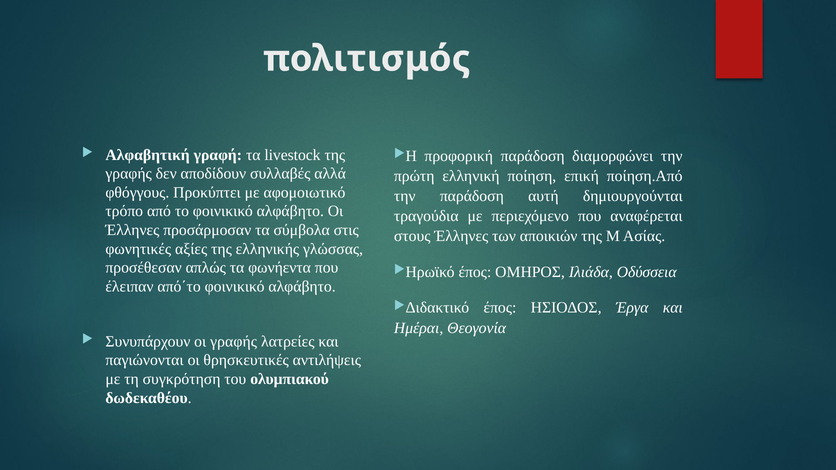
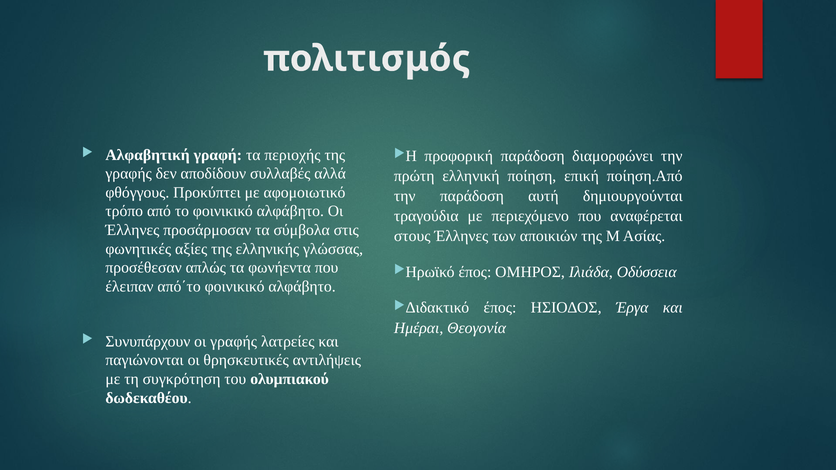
livestock: livestock -> περιοχής (292, 155)
